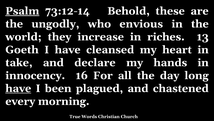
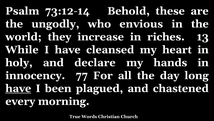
Psalm underline: present -> none (22, 11)
Goeth: Goeth -> While (22, 49)
take: take -> holy (19, 62)
16: 16 -> 77 (82, 75)
